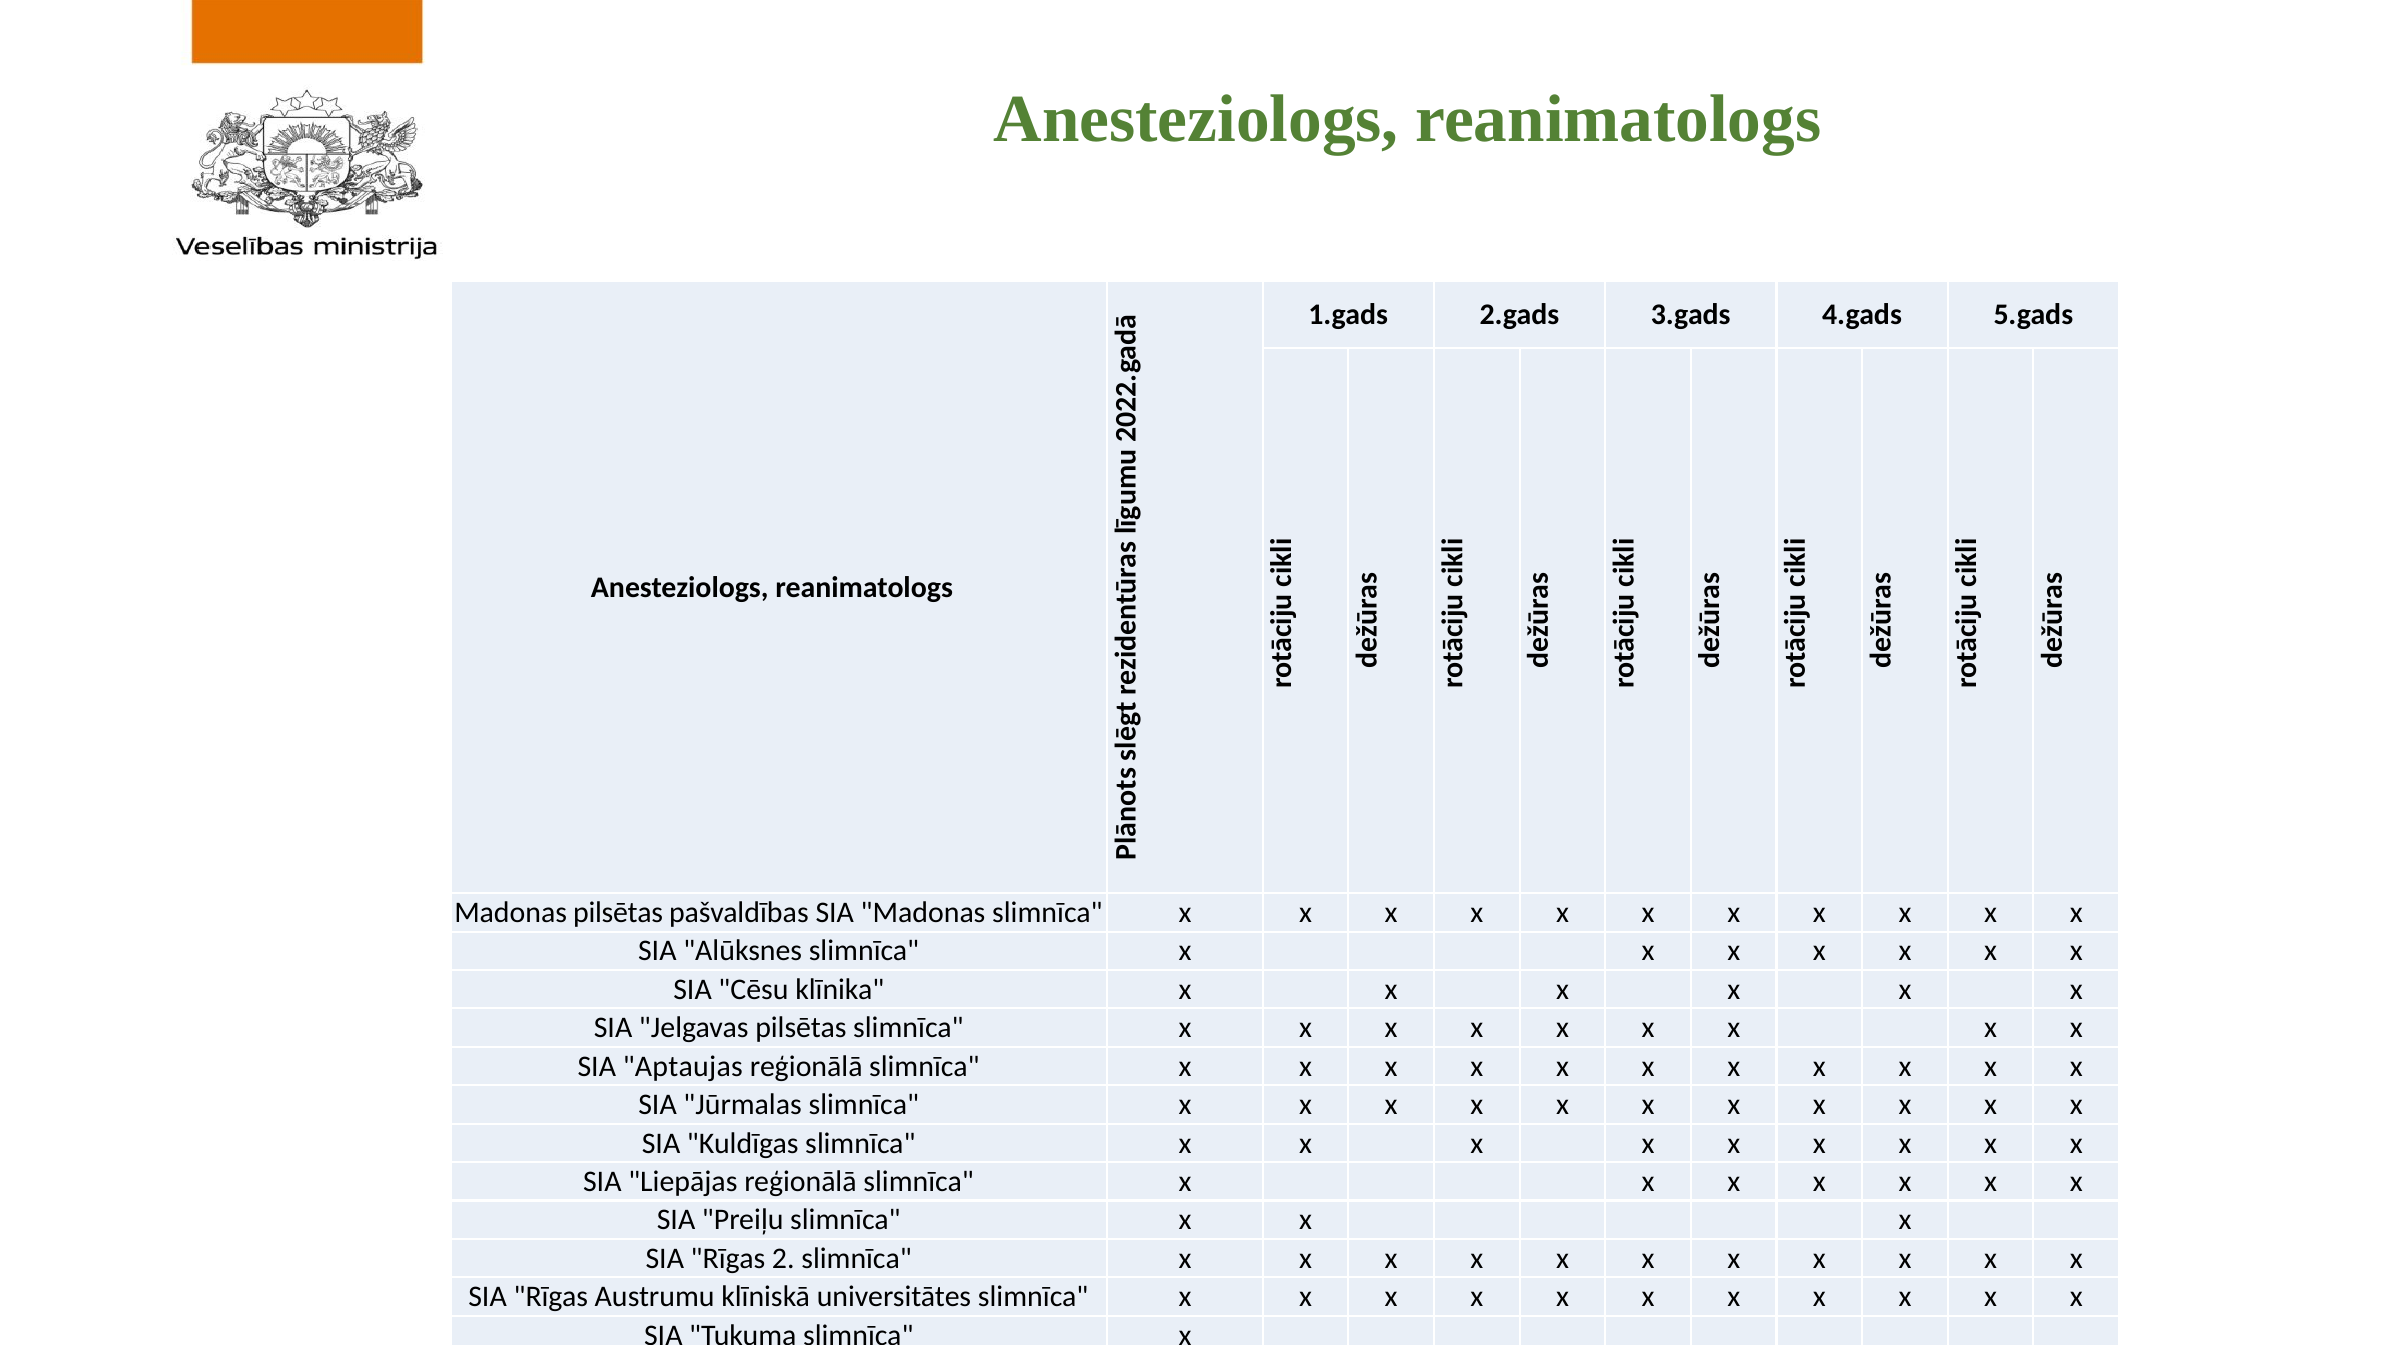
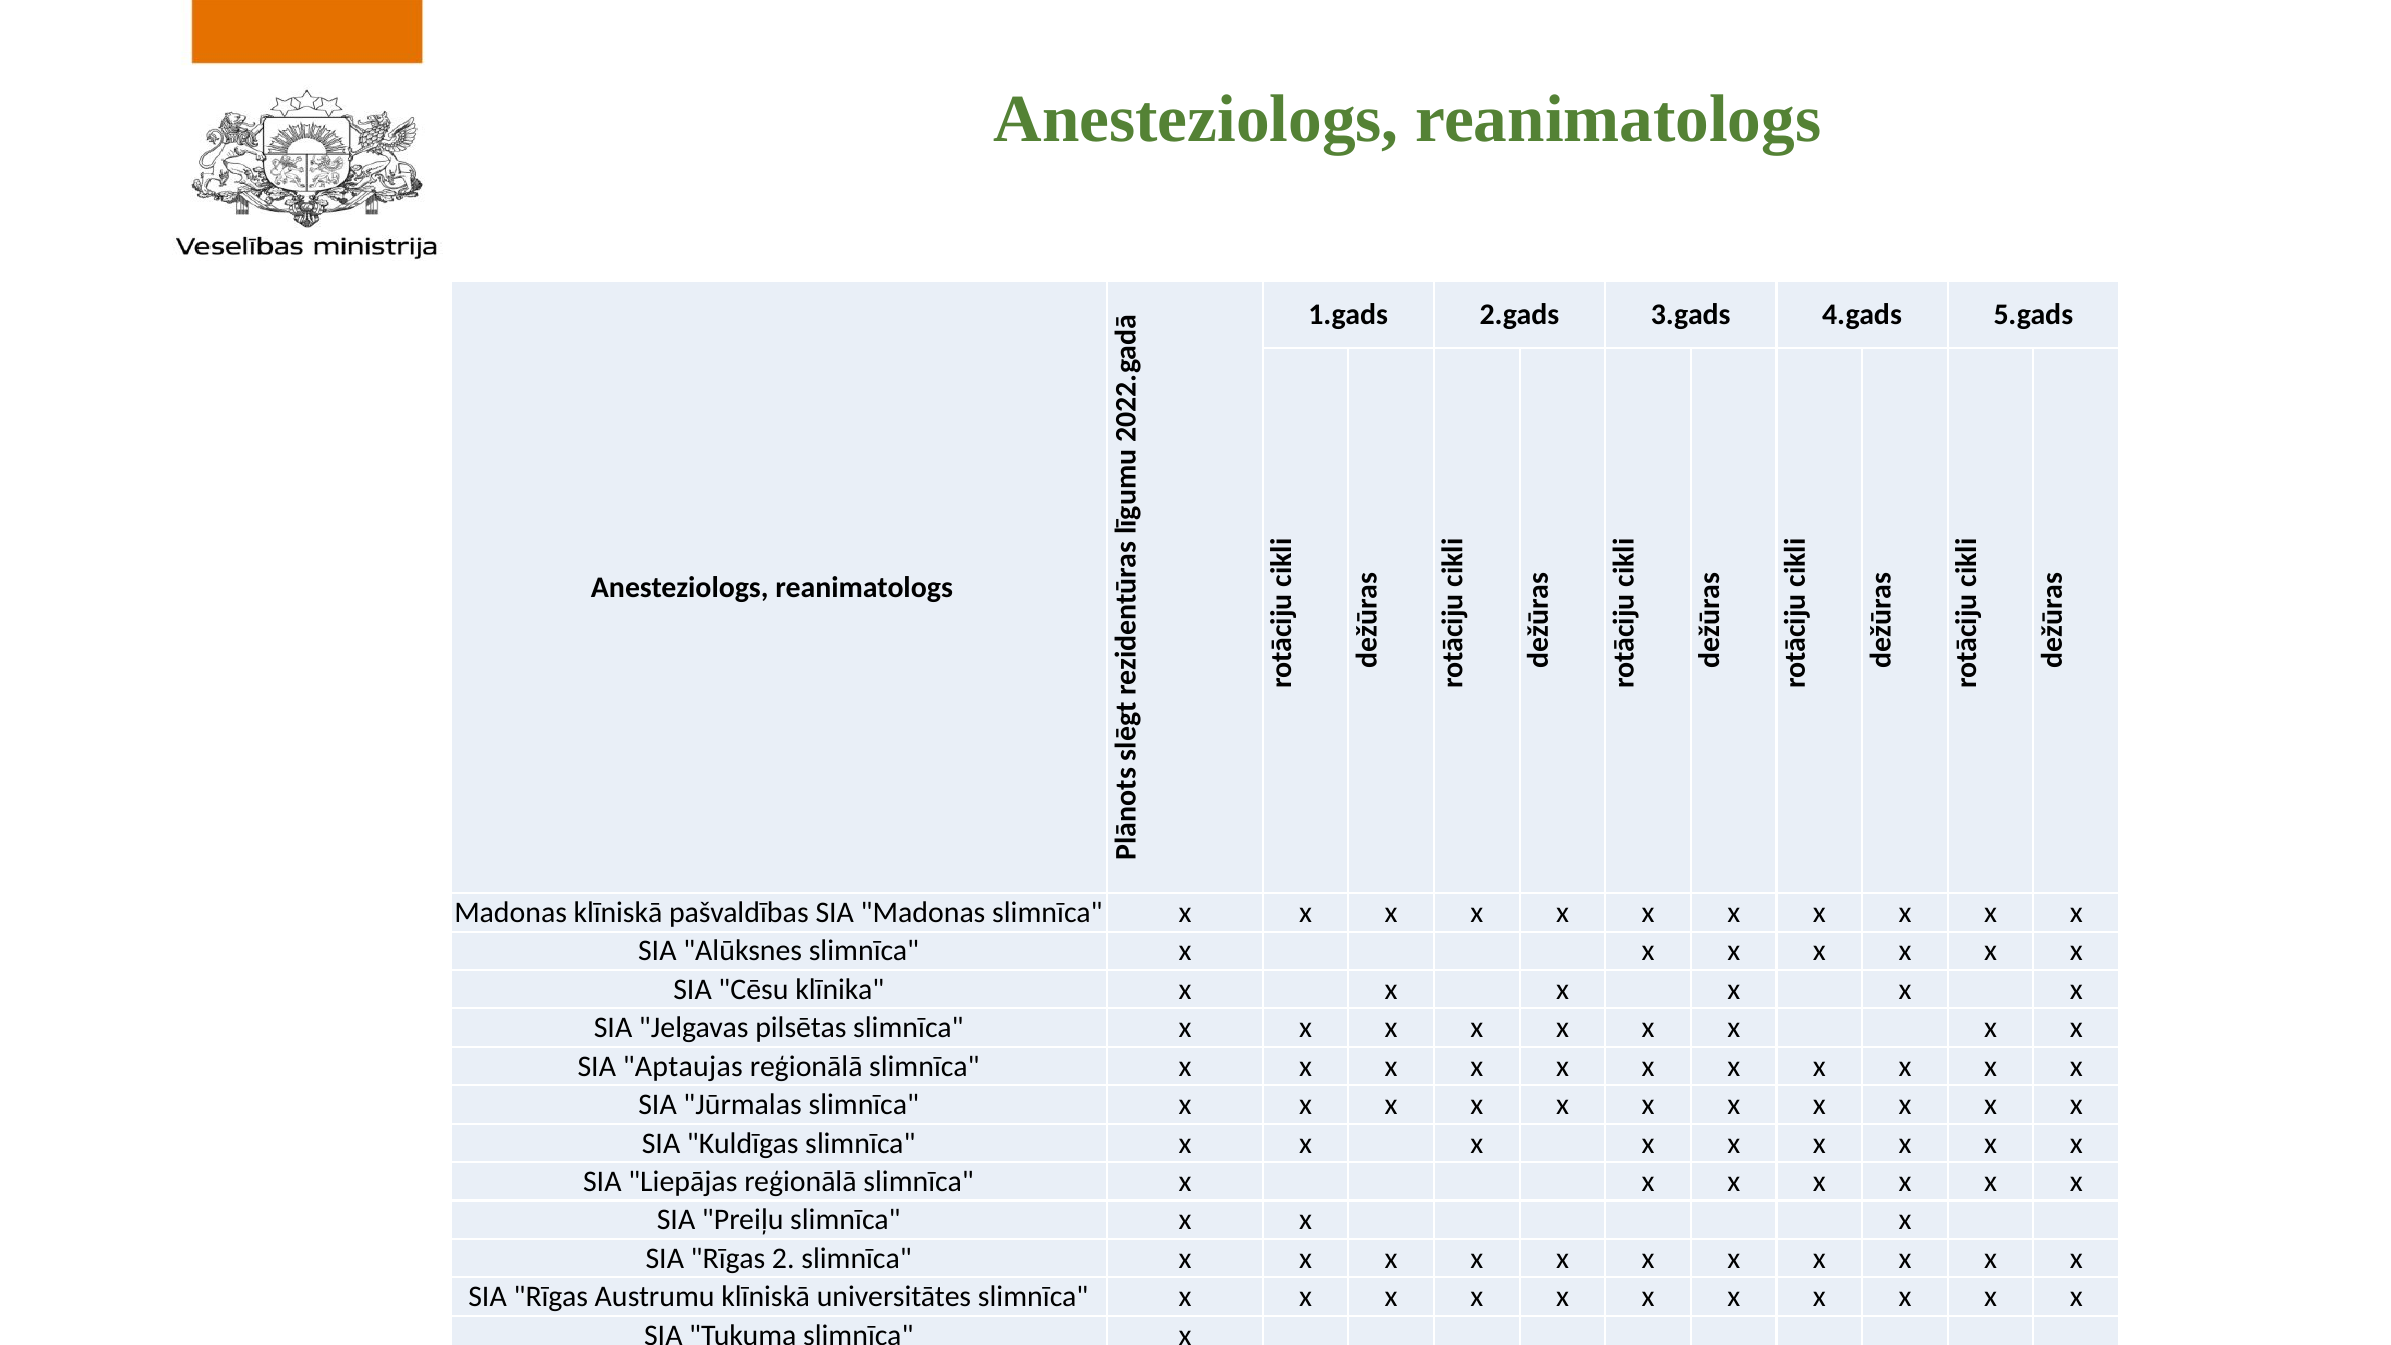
Madonas pilsētas: pilsētas -> klīniskā (618, 913)
